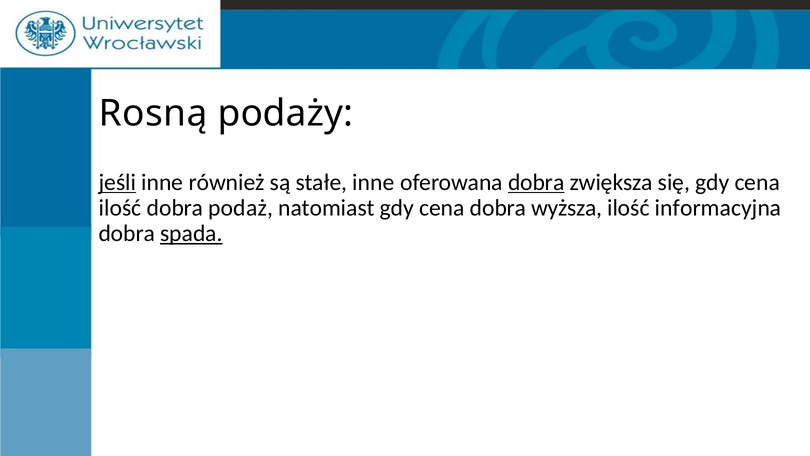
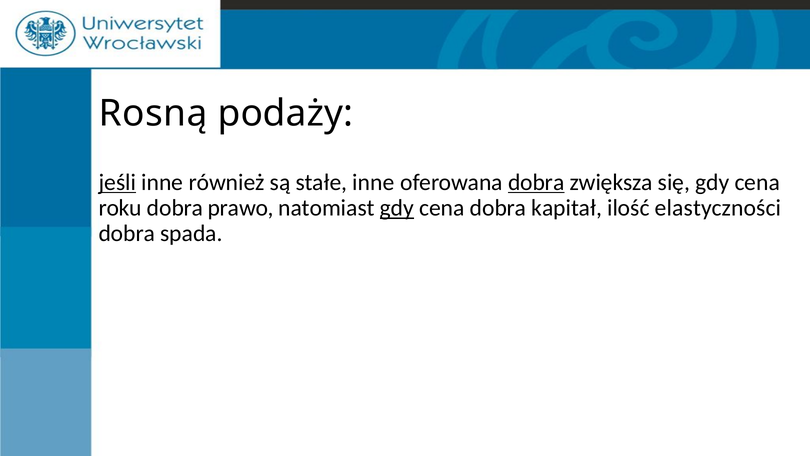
ilość: ilość -> roku (120, 208)
podaż: podaż -> prawo (241, 208)
gdy underline: none -> present (397, 208)
wyższa: wyższa -> kapitał (567, 208)
informacyjna: informacyjna -> elastyczności (718, 208)
spada underline: present -> none (191, 233)
